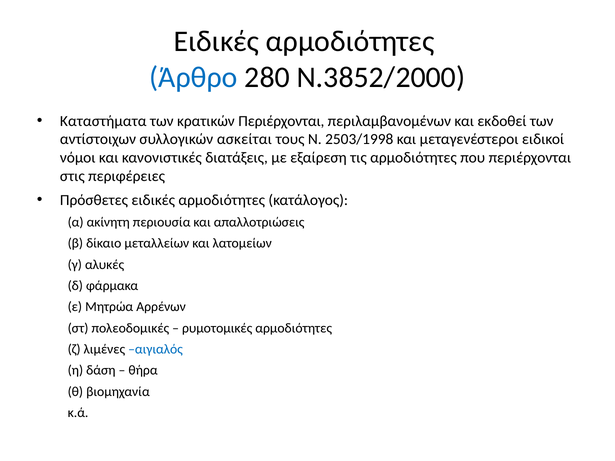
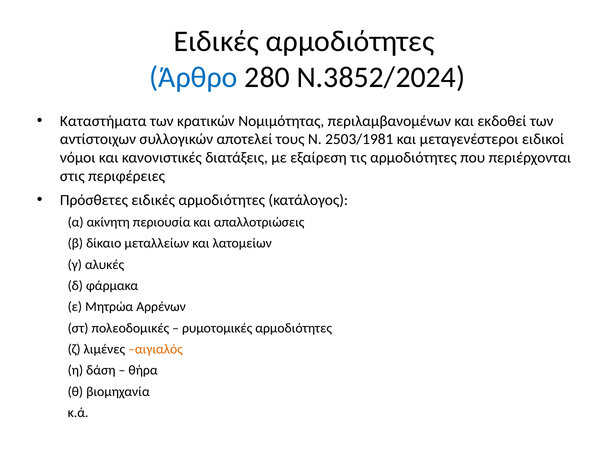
Ν.3852/2000: Ν.3852/2000 -> Ν.3852/2024 (381, 77)
κρατικών Περιέρχονται: Περιέρχονται -> Νομιμότητας (281, 121)
ασκείται: ασκείται -> αποτελεί (245, 139)
2503/1998: 2503/1998 -> 2503/1981 (359, 139)
αιγιαλός colour: blue -> orange (156, 349)
